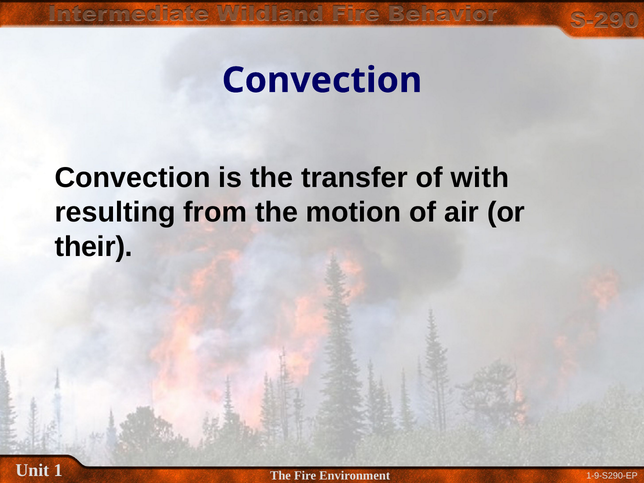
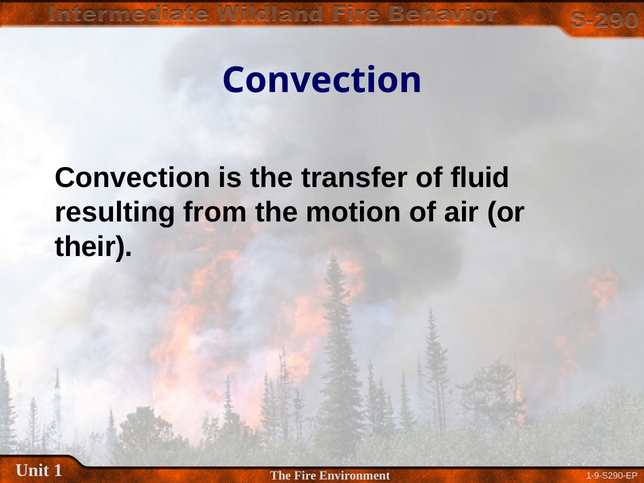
with: with -> fluid (480, 178)
